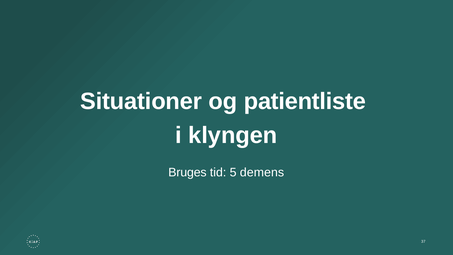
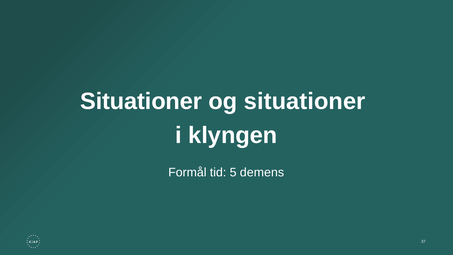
og patientliste: patientliste -> situationer (305, 101)
Bruges: Bruges -> Formål (187, 172)
